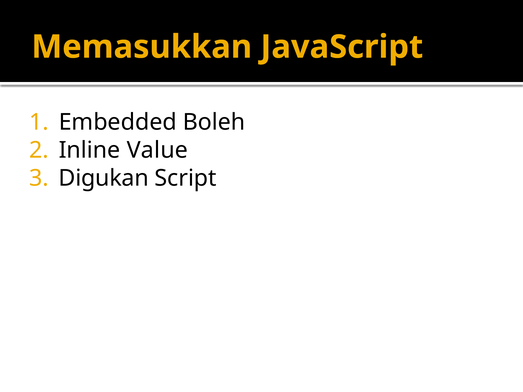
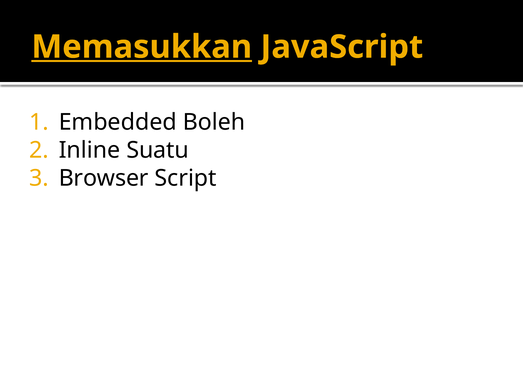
Memasukkan underline: none -> present (142, 47)
Value: Value -> Suatu (158, 150)
Digukan: Digukan -> Browser (104, 178)
